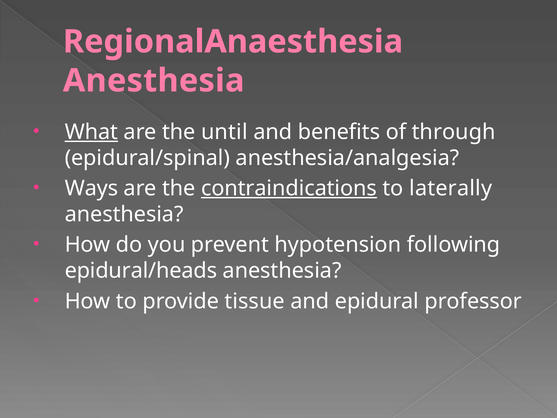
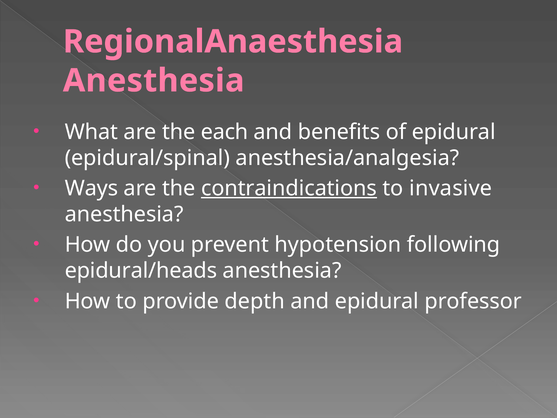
What underline: present -> none (91, 132)
until: until -> each (225, 132)
of through: through -> epidural (454, 132)
laterally: laterally -> invasive (451, 188)
tissue: tissue -> depth (255, 301)
